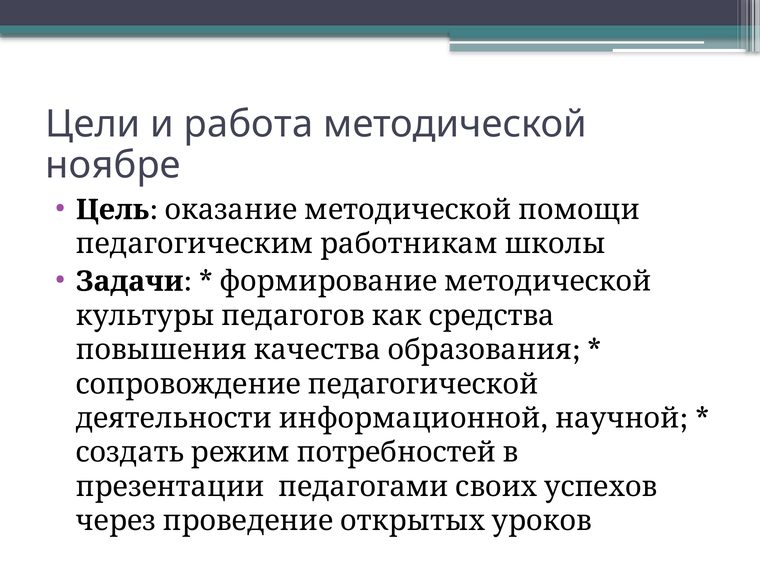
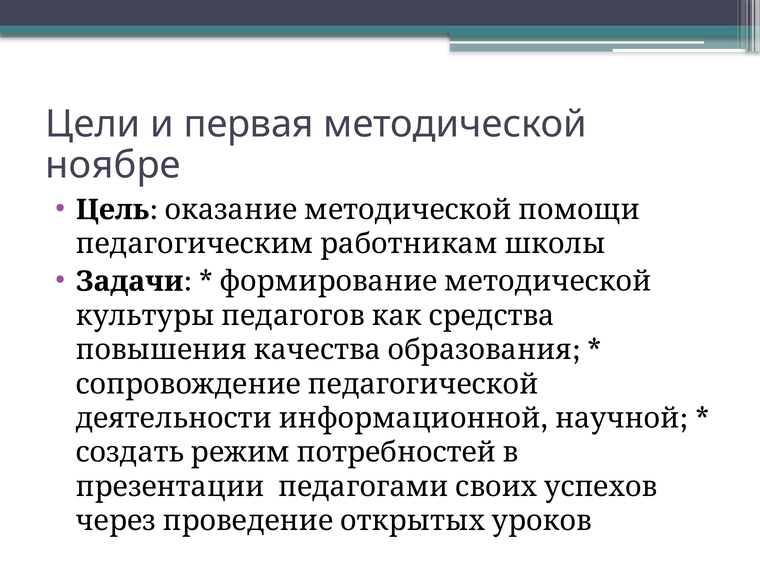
работа: работа -> первая (249, 124)
